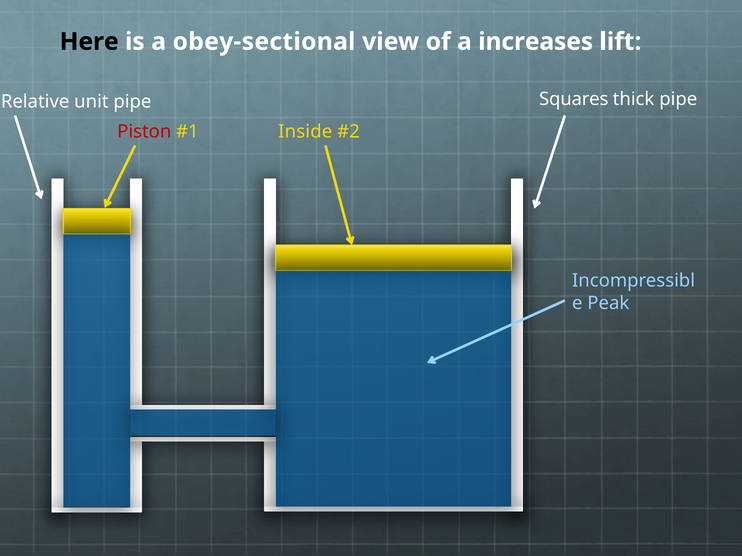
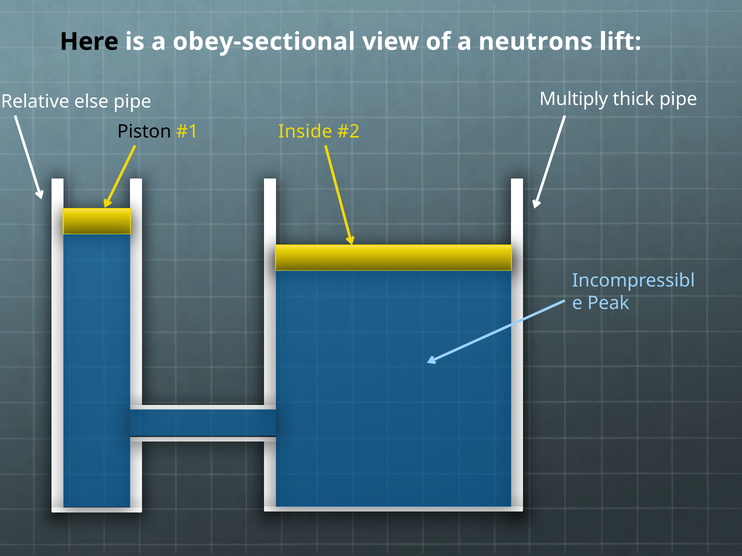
increases: increases -> neutrons (536, 42)
unit: unit -> else (91, 102)
Squares: Squares -> Multiply (574, 99)
Piston colour: red -> black (144, 132)
